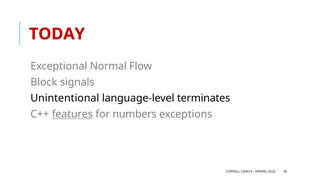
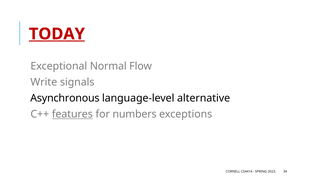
TODAY underline: none -> present (57, 34)
Block: Block -> Write (44, 82)
Unintentional: Unintentional -> Asynchronous (65, 98)
terminates: terminates -> alternative (204, 98)
